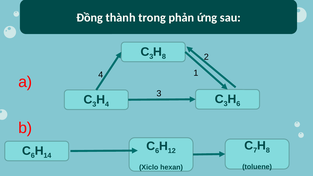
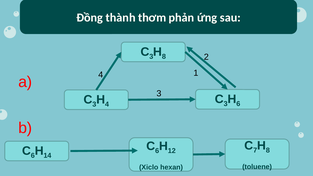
trong: trong -> thơm (152, 18)
